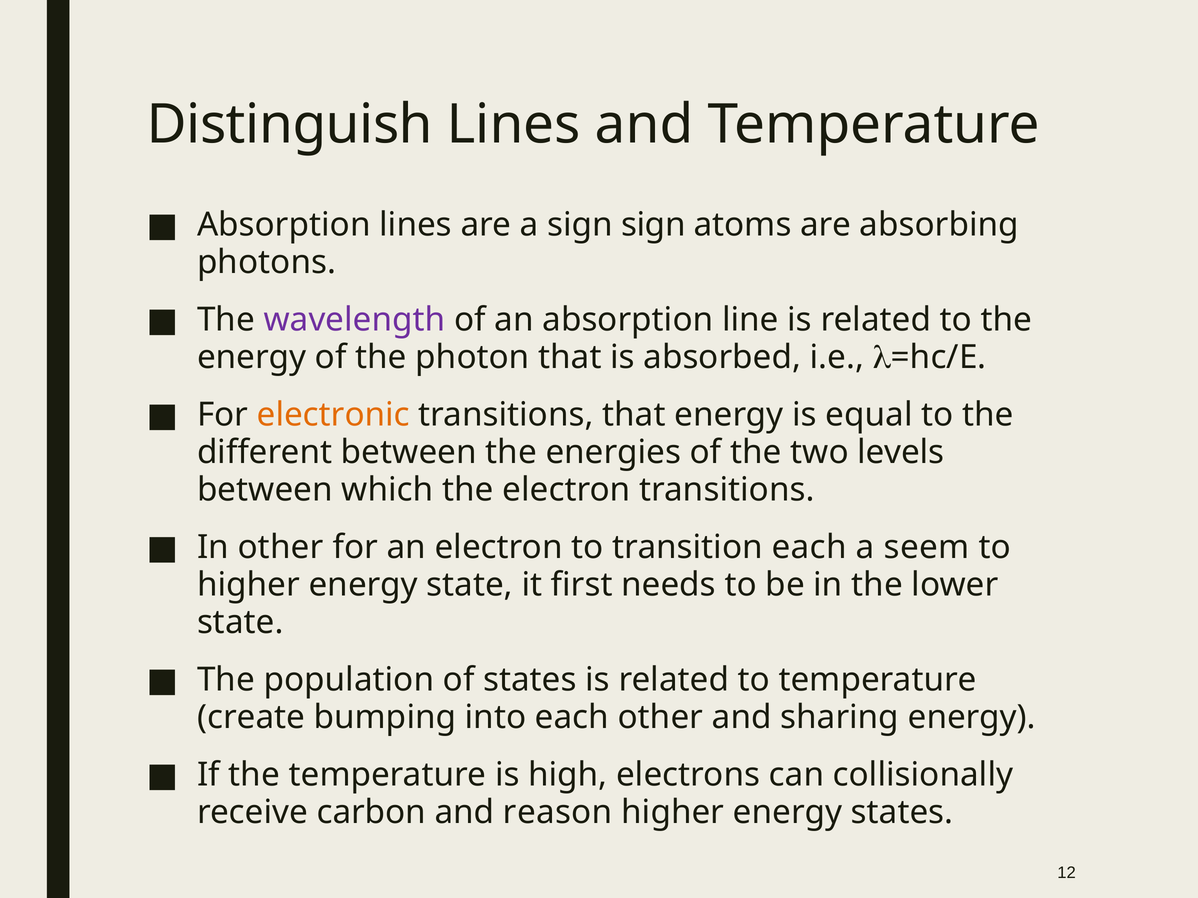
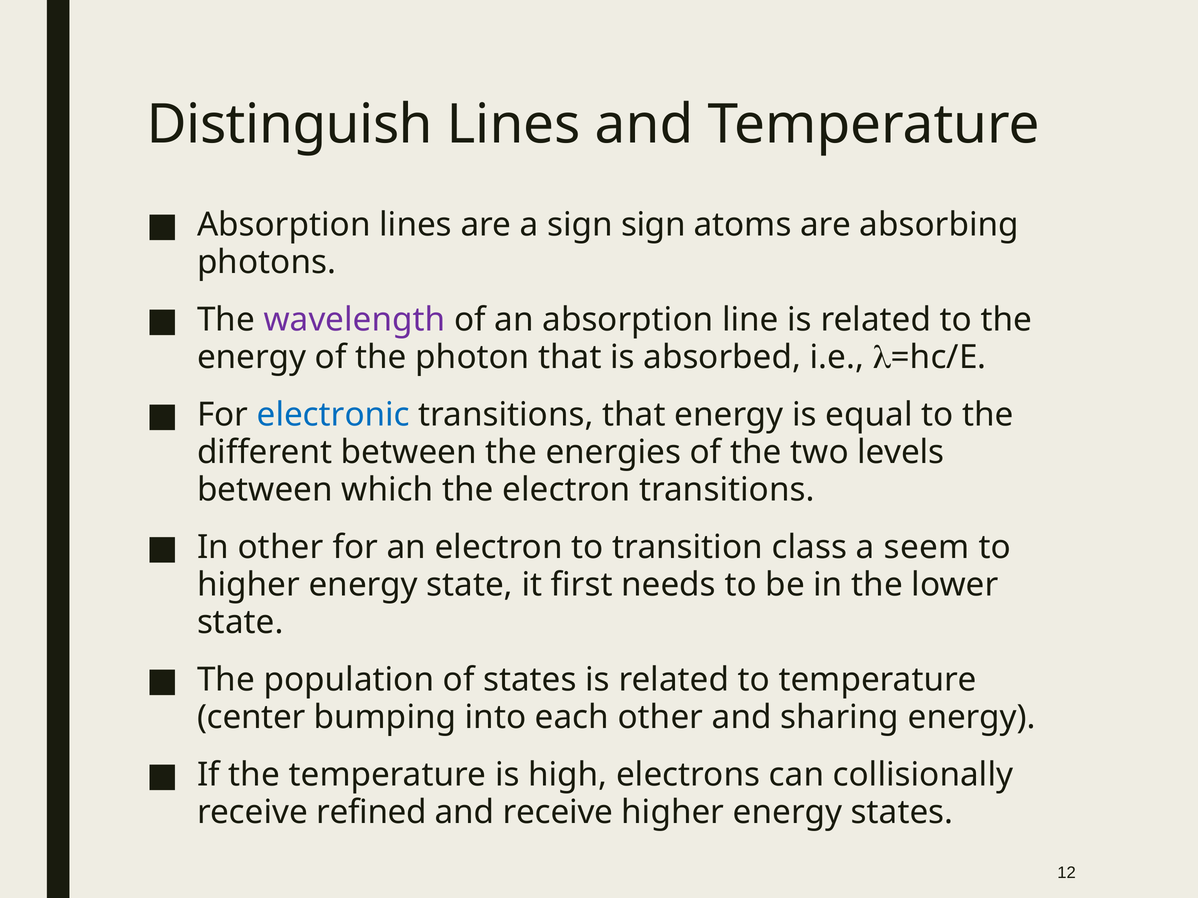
electronic colour: orange -> blue (333, 415)
transition each: each -> class (809, 547)
create: create -> center (251, 718)
carbon: carbon -> refined (372, 813)
and reason: reason -> receive (558, 813)
